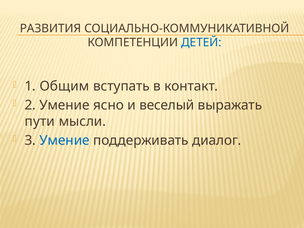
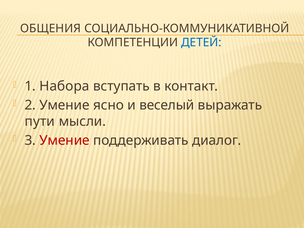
РАЗВИТИЯ: РАЗВИТИЯ -> ОБЩЕНИЯ (50, 28)
Общим: Общим -> Набора (64, 86)
Умение colour: blue -> red (64, 140)
